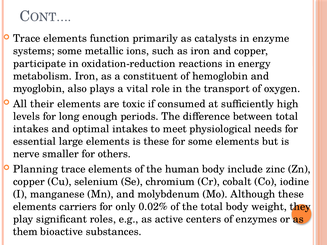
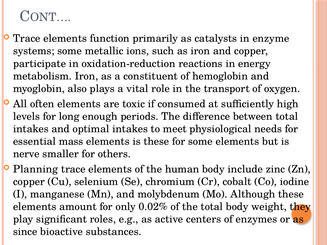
their: their -> often (42, 104)
large: large -> mass (71, 142)
carriers: carriers -> amount (78, 207)
them: them -> since (25, 232)
